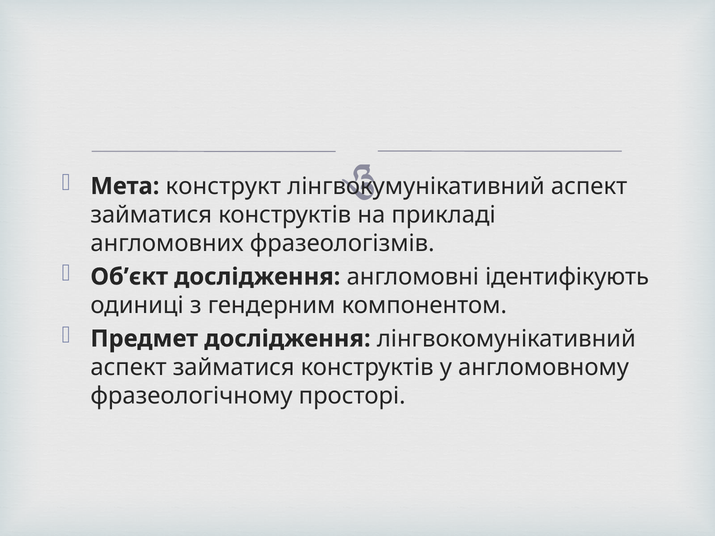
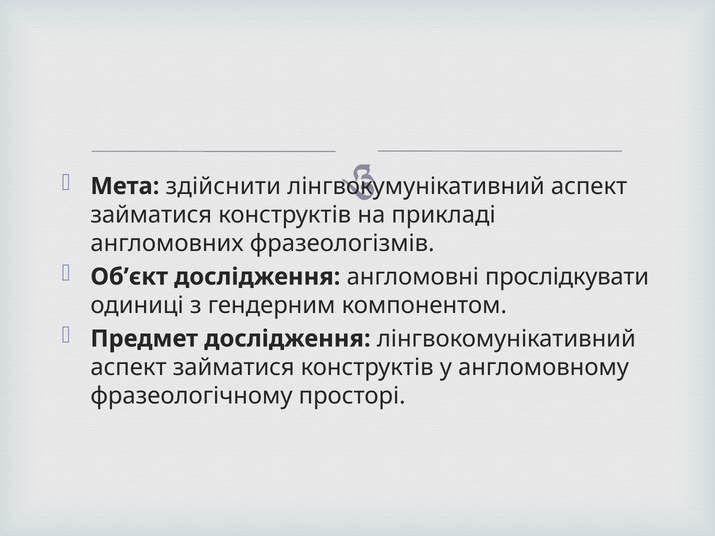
конструкт: конструкт -> здійснити (223, 186)
ідентифікують: ідентифікують -> прослідкувати (567, 277)
